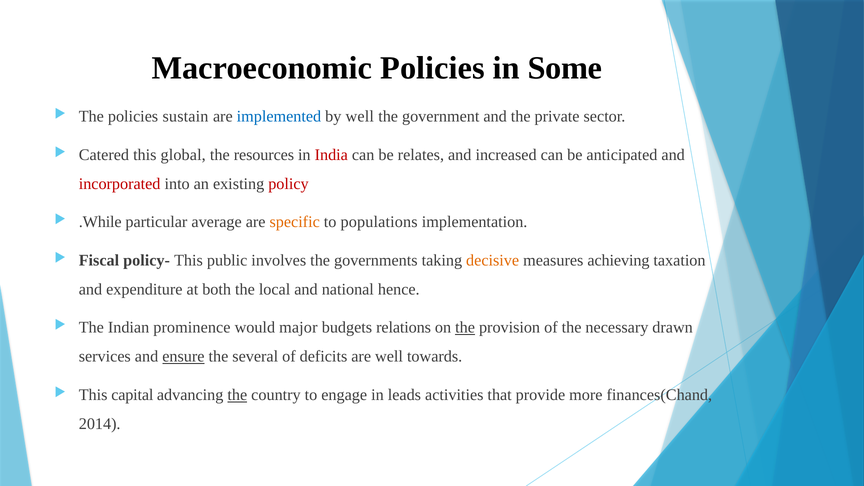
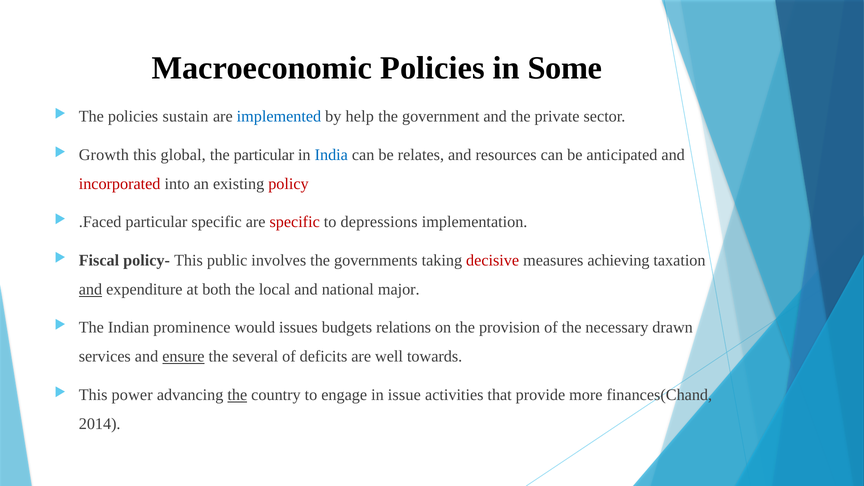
by well: well -> help (360, 116)
Catered: Catered -> Growth (104, 155)
the resources: resources -> particular (264, 155)
India colour: red -> blue (331, 155)
increased: increased -> resources (506, 155)
.While: .While -> .Faced (100, 222)
particular average: average -> specific (217, 222)
specific colour: orange -> red (295, 222)
populations: populations -> depressions (379, 222)
decisive colour: orange -> red (493, 260)
and underline: none -> present (90, 289)
hence: hence -> major (399, 289)
major: major -> issues (298, 327)
the underline: present -> none (465, 327)
capital: capital -> power (132, 395)
leads: leads -> issue (404, 395)
